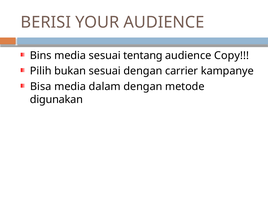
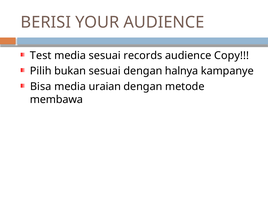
Bins: Bins -> Test (41, 55)
tentang: tentang -> records (143, 55)
carrier: carrier -> halnya (182, 71)
dalam: dalam -> uraian (105, 87)
digunakan: digunakan -> membawa (56, 100)
